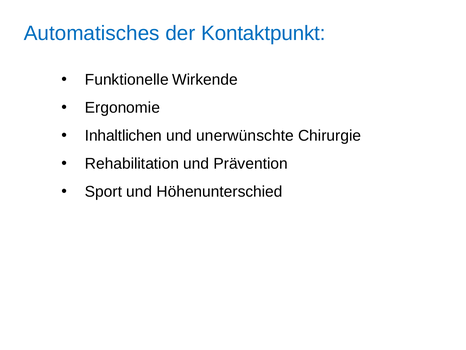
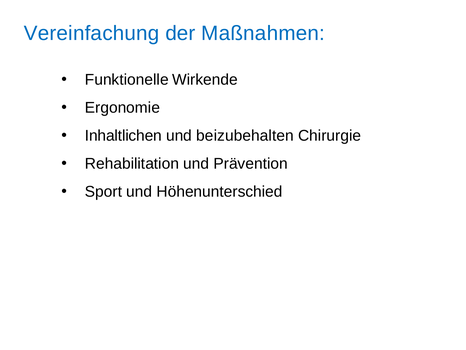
Automatisches: Automatisches -> Vereinfachung (92, 33)
Kontaktpunkt: Kontaktpunkt -> Maßnahmen (263, 33)
unerwünschte: unerwünschte -> beizubehalten (245, 136)
